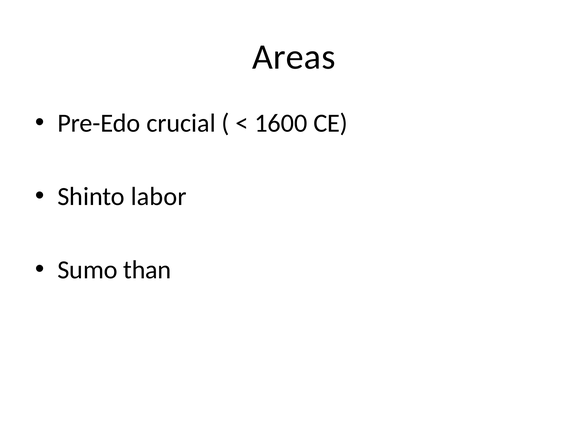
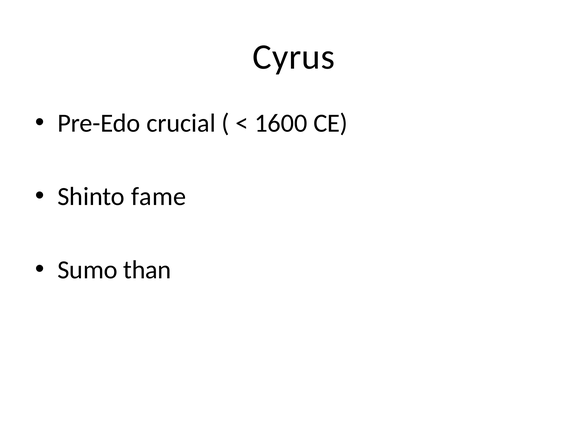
Areas: Areas -> Cyrus (294, 57)
labor: labor -> fame (159, 197)
